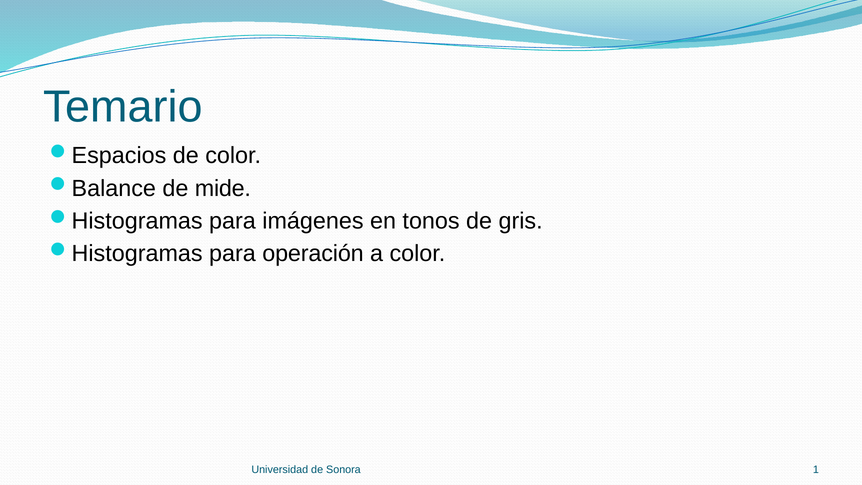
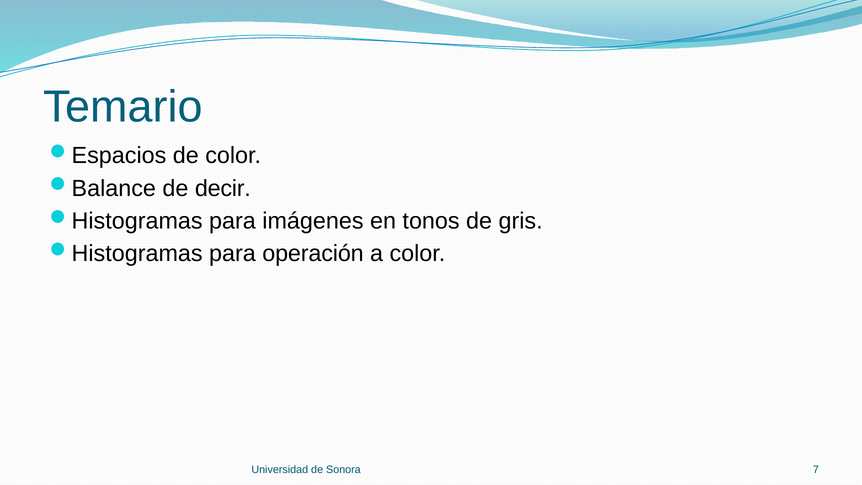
mide: mide -> decir (223, 188)
1: 1 -> 7 (816, 469)
